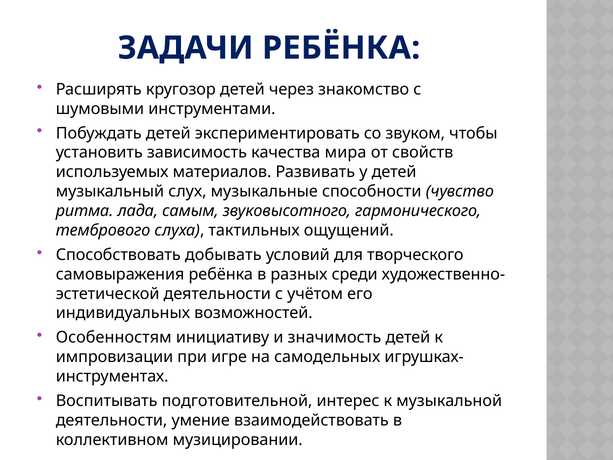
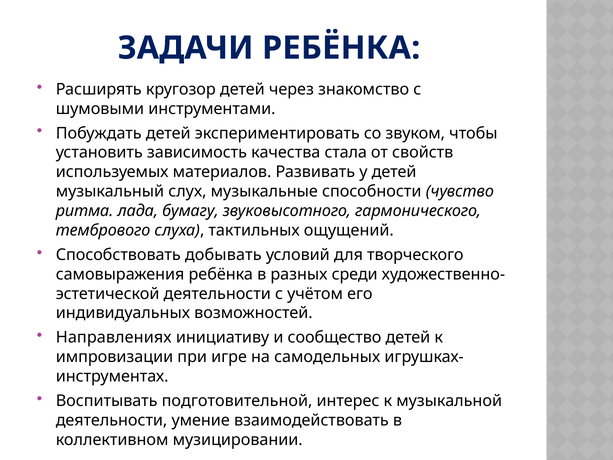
мира: мира -> стала (346, 153)
самым: самым -> бумагу (190, 211)
Особенностям: Особенностям -> Направлениях (114, 337)
значимость: значимость -> сообщество (335, 337)
